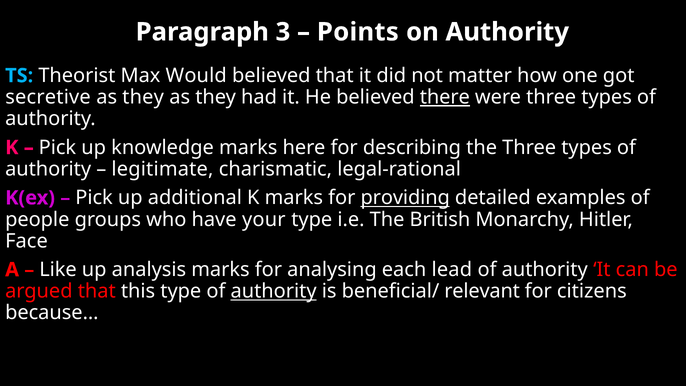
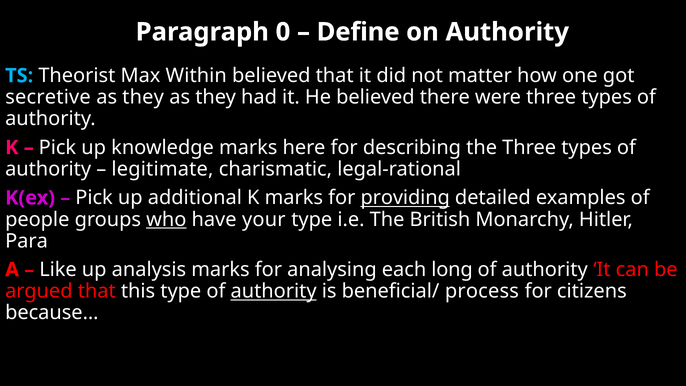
3: 3 -> 0 (283, 32)
Points: Points -> Define (358, 32)
Would: Would -> Within (196, 76)
there underline: present -> none (445, 97)
who underline: none -> present (166, 219)
Face: Face -> Para (27, 241)
lead: lead -> long (452, 270)
relevant: relevant -> process (482, 291)
